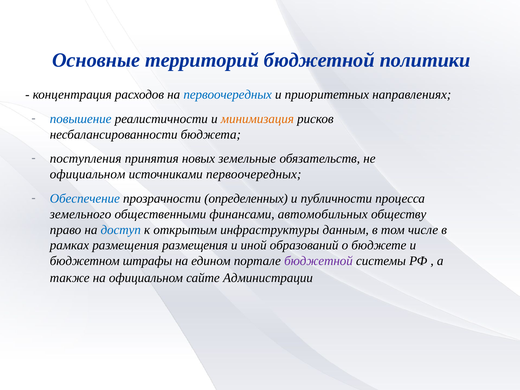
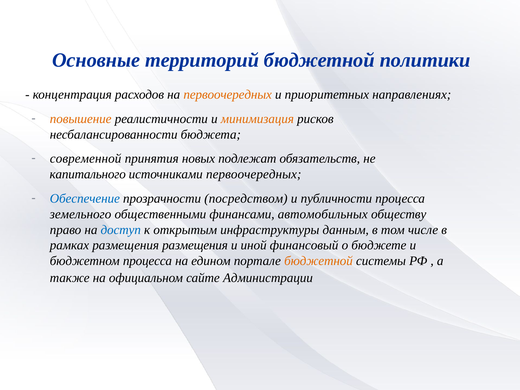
первоочередных colour: blue -> orange (228, 95)
повышение colour: blue -> orange (81, 119)
поступления: поступления -> современной (86, 159)
земельные: земельные -> подлежат (247, 159)
официальном: официальном -> капитального (88, 174)
определенных: определенных -> посредством (246, 199)
образований: образований -> финансовый (304, 245)
бюджетном штрафы: штрафы -> процесса (147, 261)
бюджетной colour: purple -> orange (319, 261)
